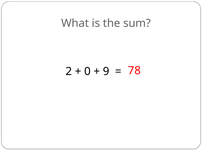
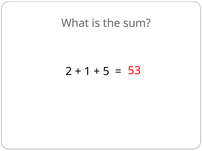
0: 0 -> 1 (87, 72)
9: 9 -> 5 (106, 72)
78: 78 -> 53 (134, 71)
